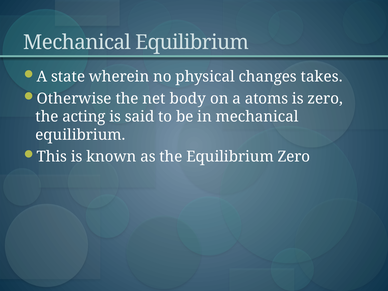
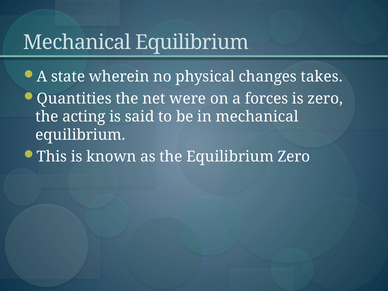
Otherwise: Otherwise -> Quantities (74, 99)
body: body -> were (188, 99)
atoms: atoms -> forces (266, 99)
